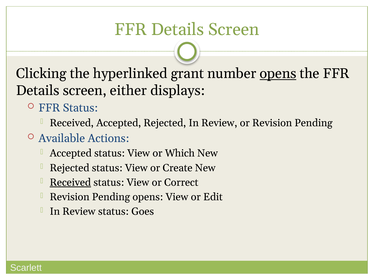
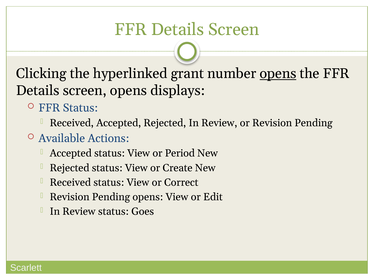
screen either: either -> opens (128, 91)
Which: Which -> Period (180, 154)
Received underline: present -> none (70, 183)
